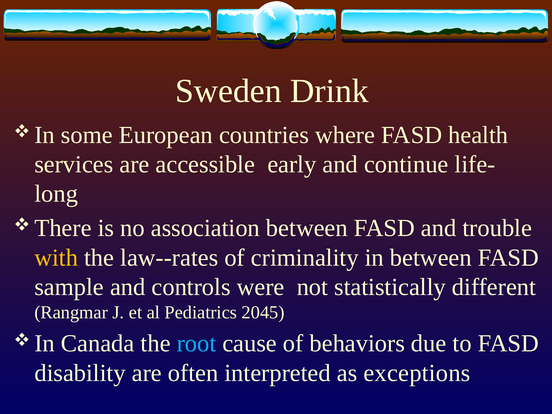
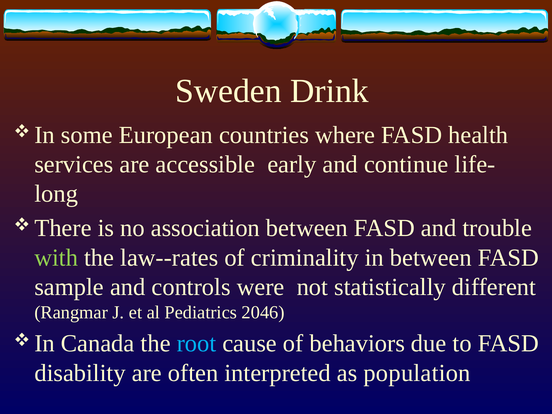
with colour: yellow -> light green (56, 258)
2045: 2045 -> 2046 (263, 312)
exceptions: exceptions -> population (417, 373)
